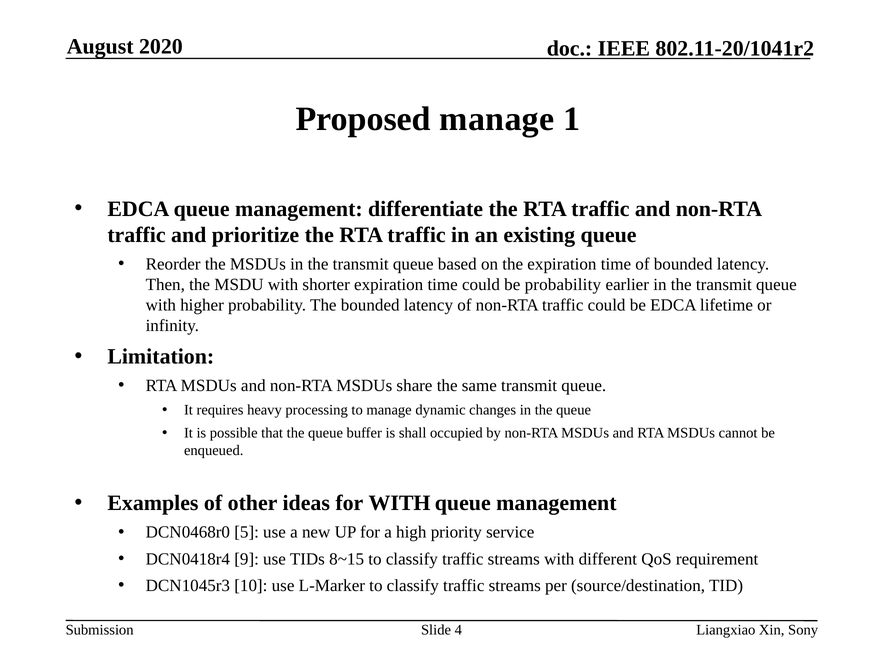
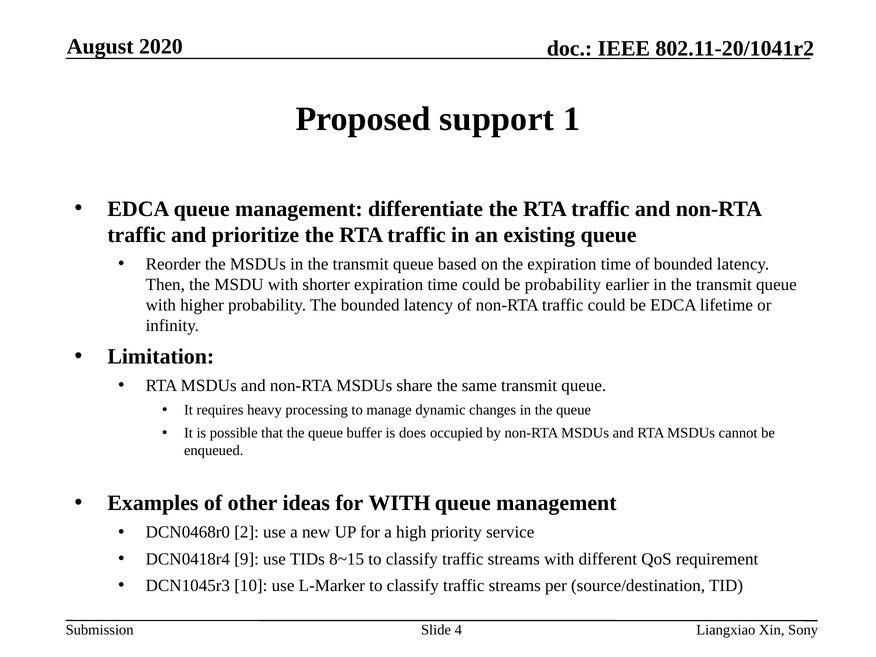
Proposed manage: manage -> support (497, 119)
shall: shall -> does (413, 433)
5: 5 -> 2 (247, 532)
